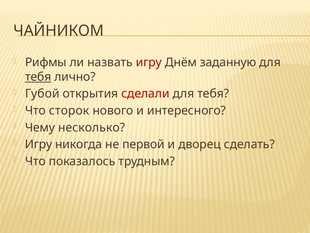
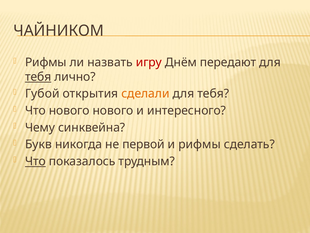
заданную: заданную -> передают (228, 62)
сделали colour: red -> orange (145, 94)
Что сторок: сторок -> нового (69, 110)
несколько: несколько -> cинквейна (92, 127)
Игру: Игру -> Букв (38, 144)
и дворец: дворец -> рифмы (199, 144)
Что underline: none -> present (35, 161)
